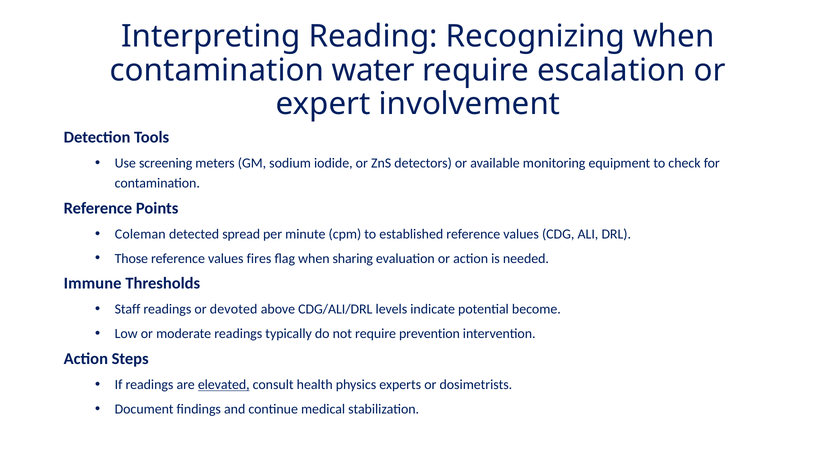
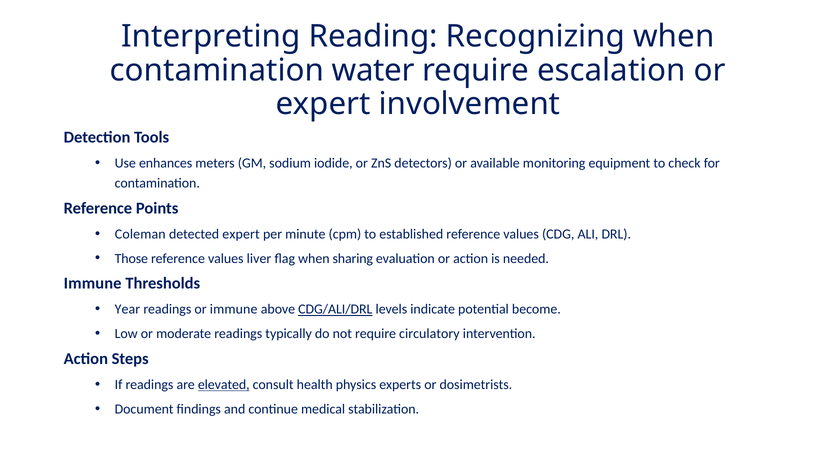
screening: screening -> enhances (166, 163)
detected spread: spread -> expert (241, 234)
fires: fires -> liver (259, 259)
Staff: Staff -> Year (127, 310)
or devoted: devoted -> immune (234, 310)
CDG/ALI/DRL underline: none -> present (335, 310)
prevention: prevention -> circulatory (429, 334)
